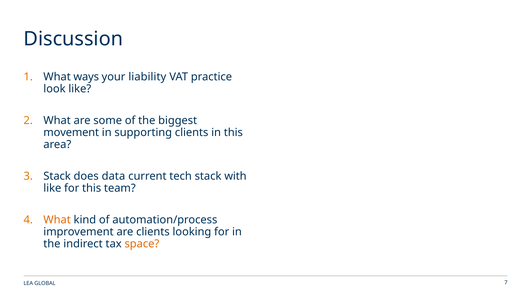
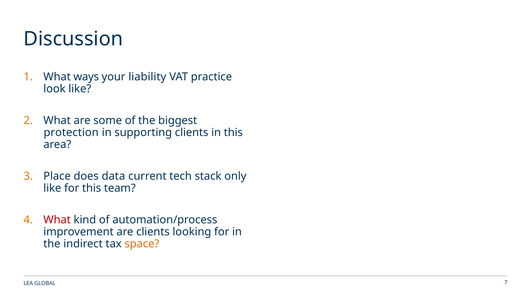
movement: movement -> protection (71, 132)
Stack: Stack -> Place (57, 176)
with: with -> only (235, 176)
What colour: orange -> red (57, 220)
